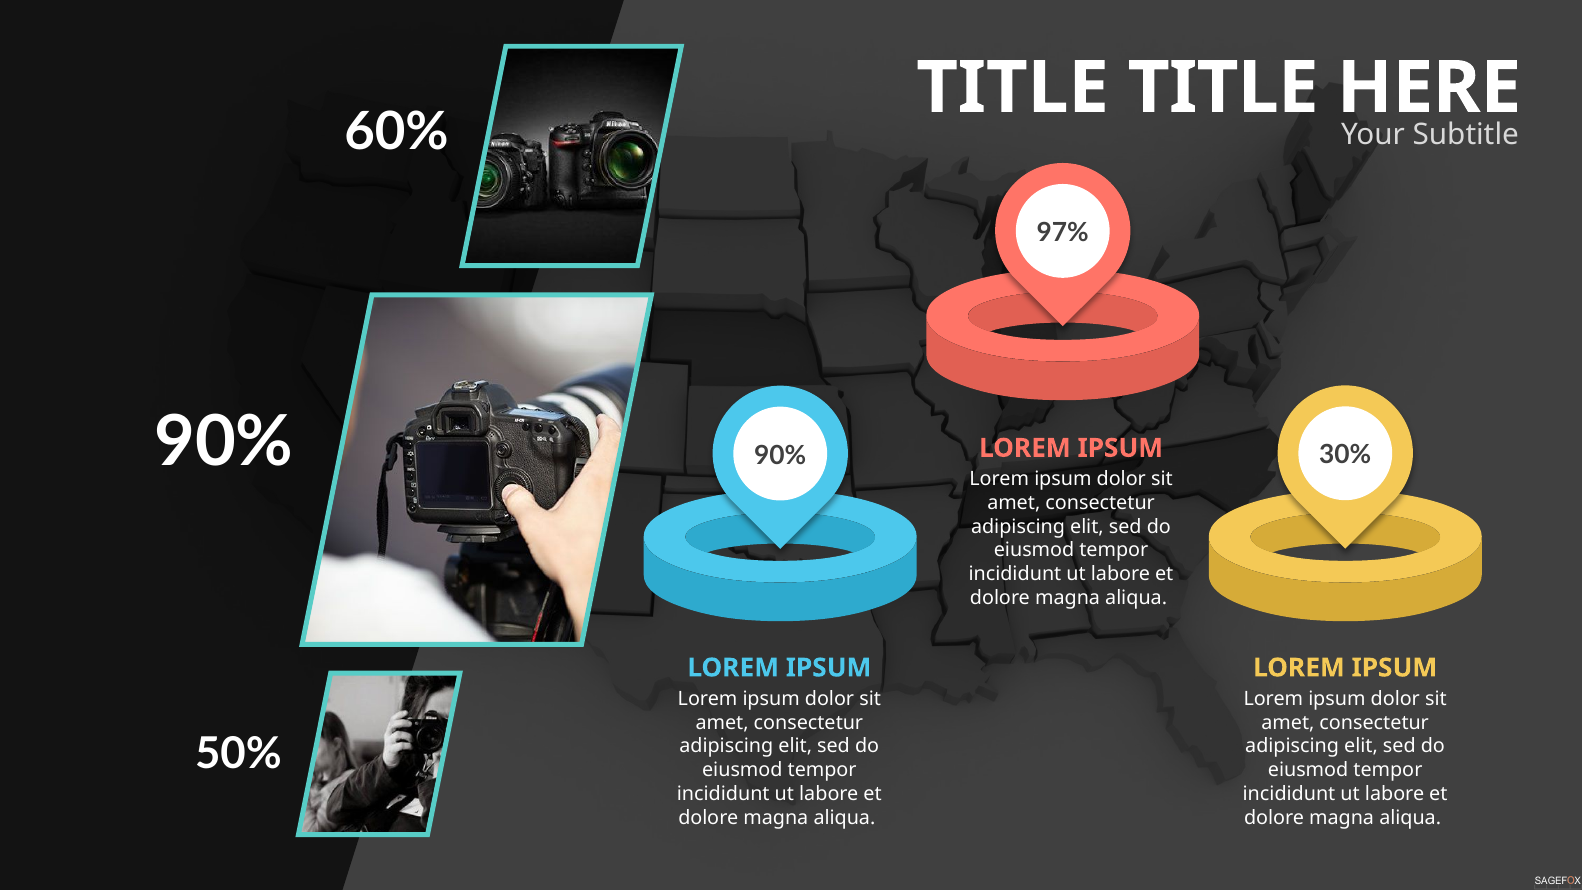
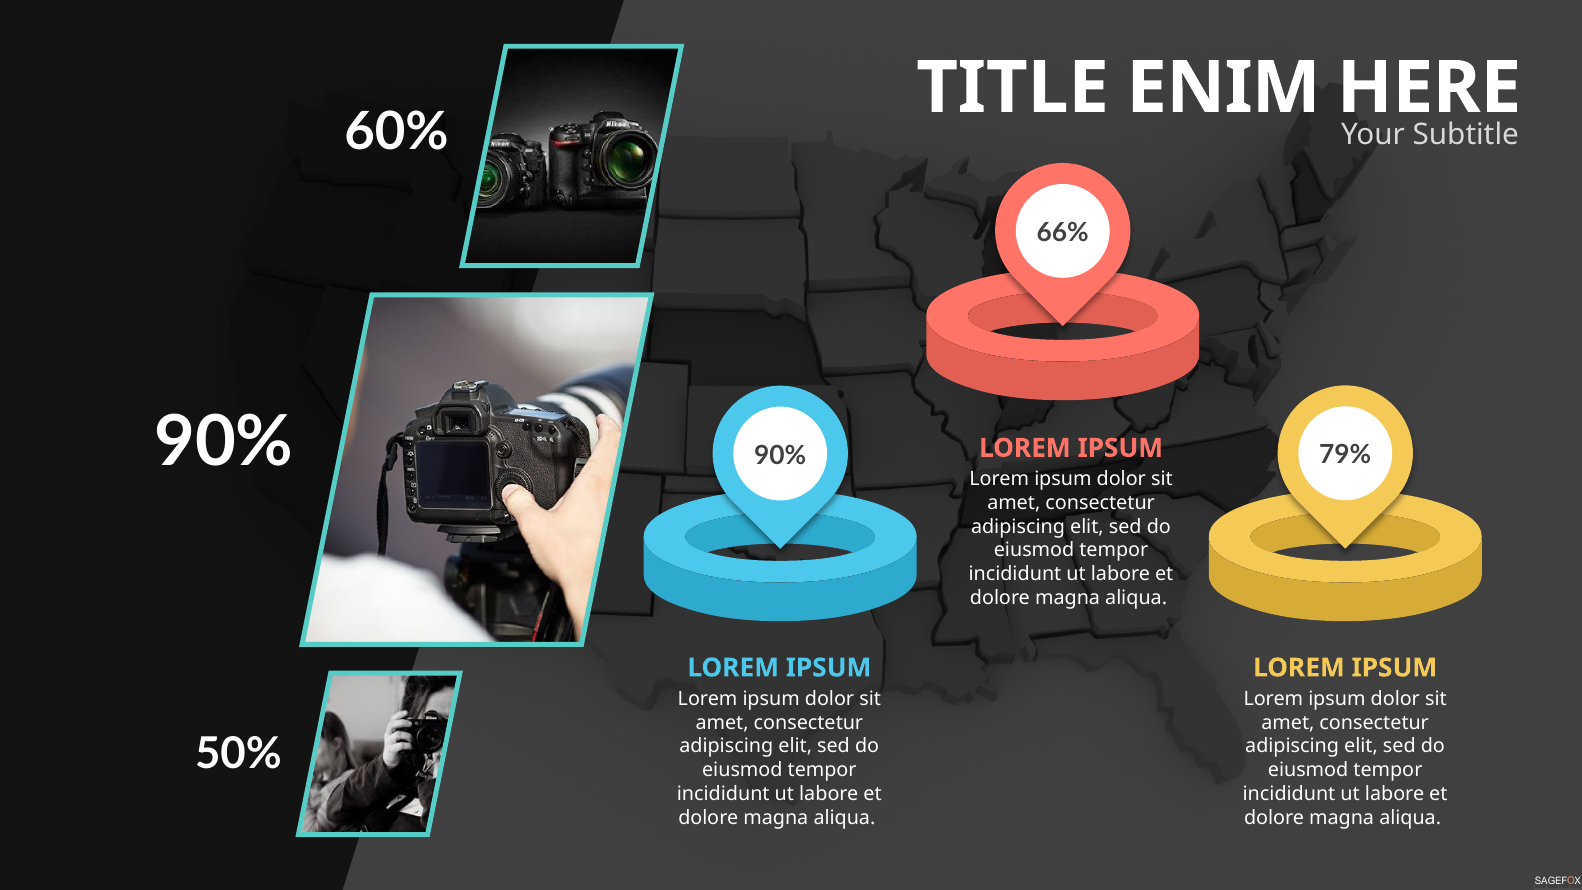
TITLE TITLE: TITLE -> ENIM (1223, 88)
97%: 97% -> 66% (1063, 233)
30%: 30% -> 79% (1345, 455)
